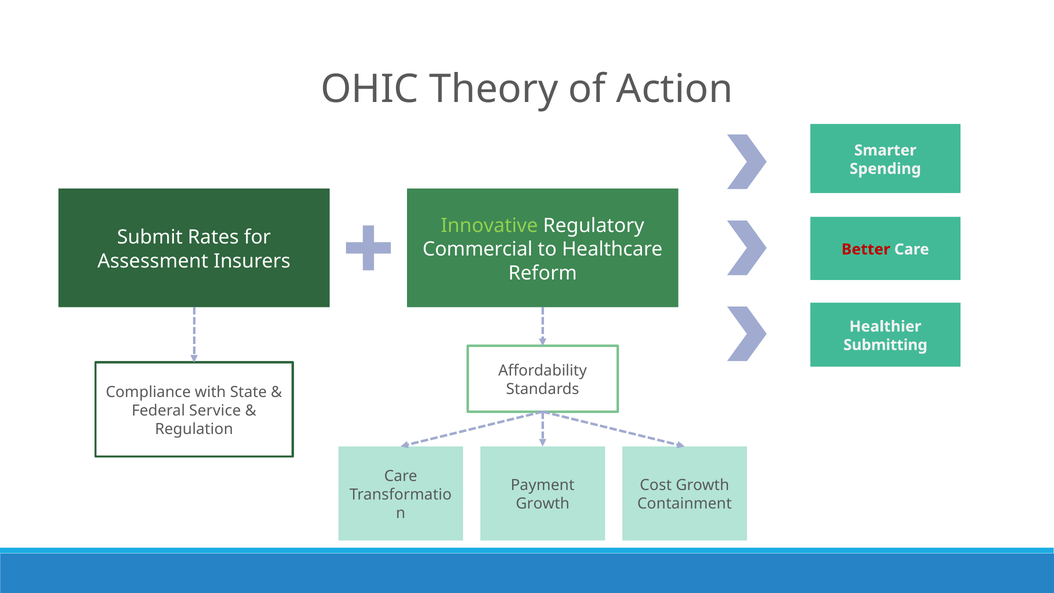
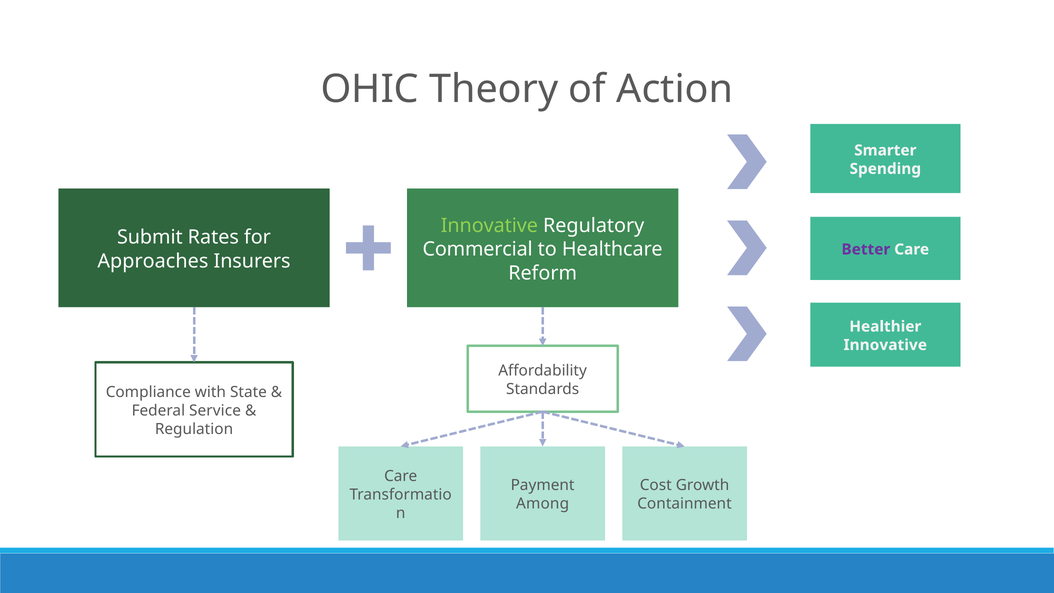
Better colour: red -> purple (866, 249)
Assessment: Assessment -> Approaches (153, 261)
Submitting: Submitting -> Innovative (885, 345)
Growth: Growth -> Among (543, 504)
